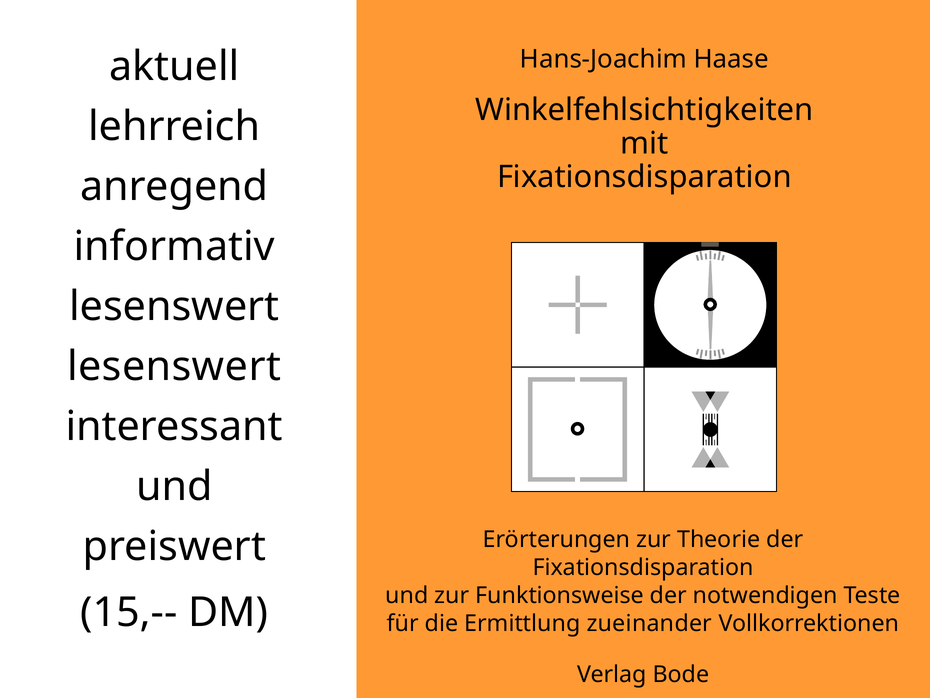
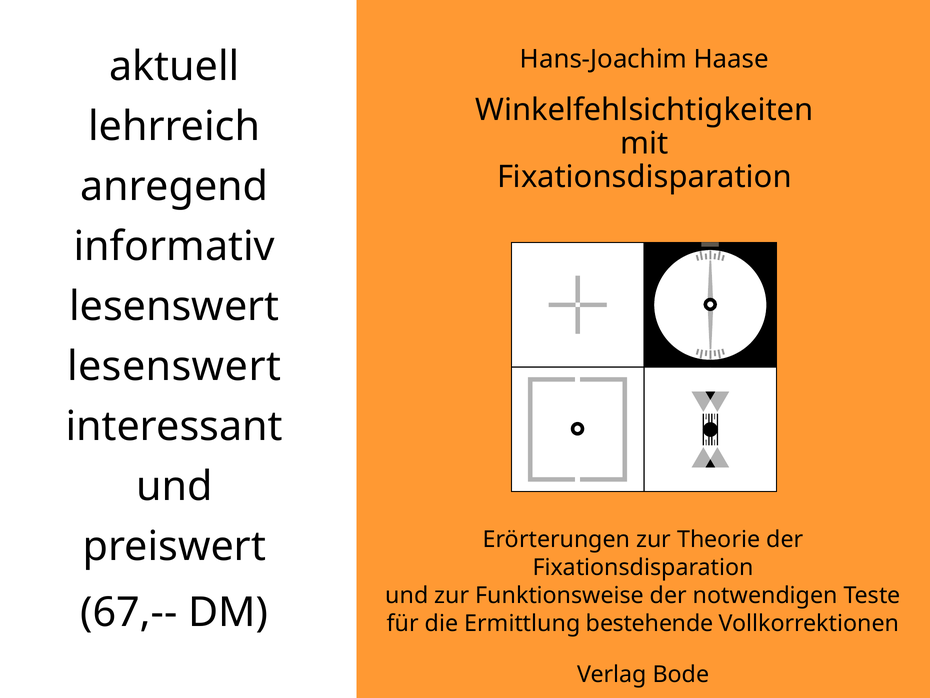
15,--: 15,-- -> 67,-- (129, 612)
zueinander: zueinander -> bestehende (650, 623)
